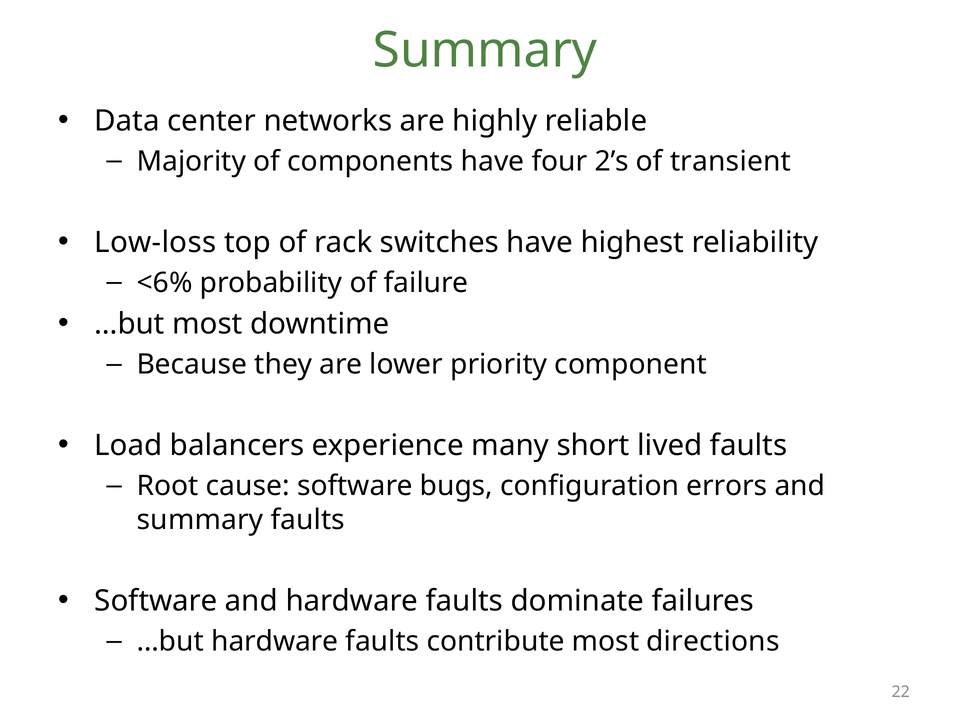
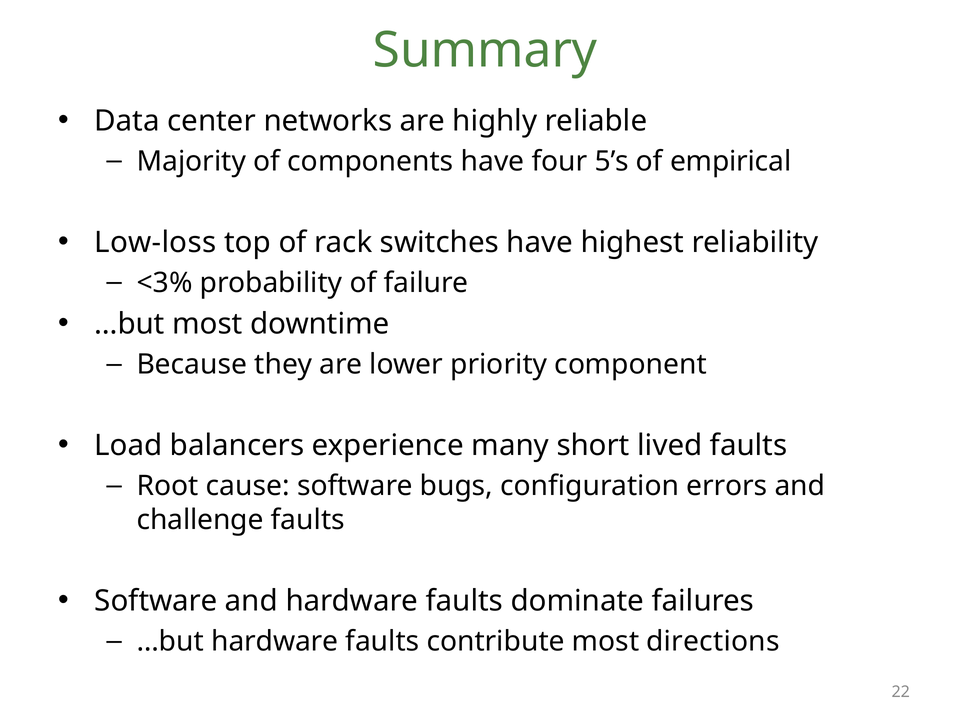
2’s: 2’s -> 5’s (612, 161)
transient: transient -> empirical (731, 161)
<6%: <6% -> <3% (165, 283)
summary: summary -> challenge (200, 520)
